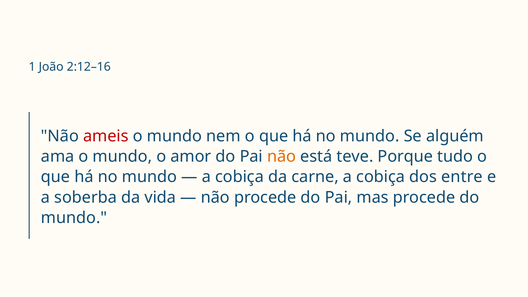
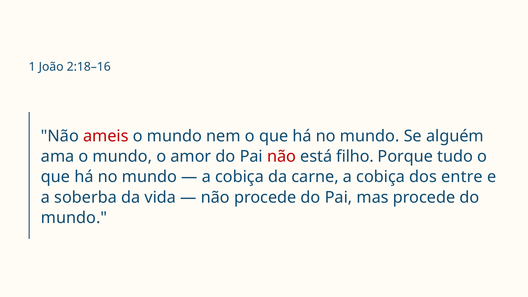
2:12–16: 2:12–16 -> 2:18–16 (89, 67)
não colour: orange -> red (282, 157)
teve: teve -> filho (355, 157)
